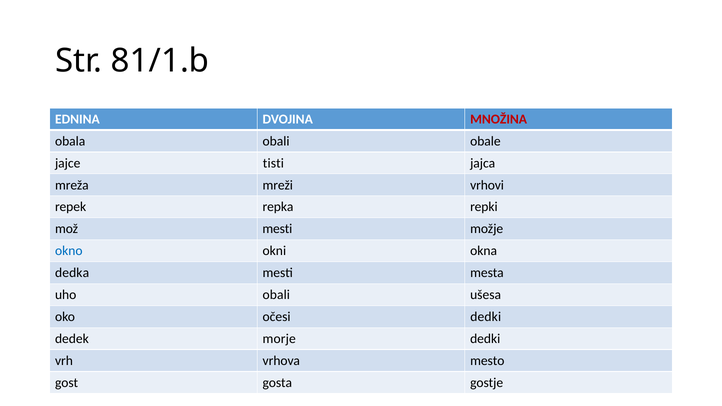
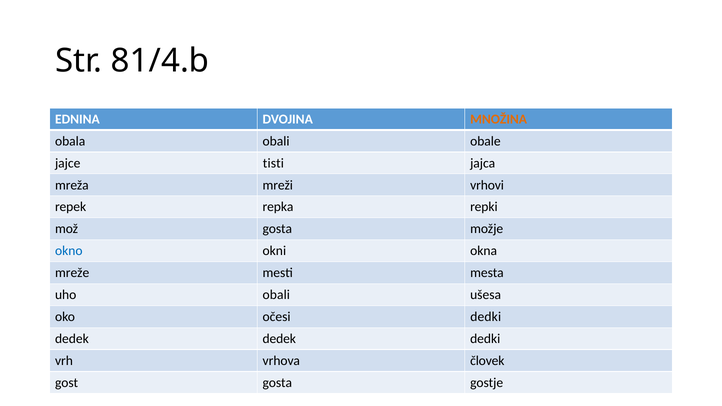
81/1.b: 81/1.b -> 81/4.b (160, 61)
MNOŽINA colour: red -> orange (499, 119)
mož mesti: mesti -> gosta (277, 229)
dedka: dedka -> mreže (72, 273)
dedek morje: morje -> dedek (279, 339)
mesto: mesto -> človek (487, 361)
